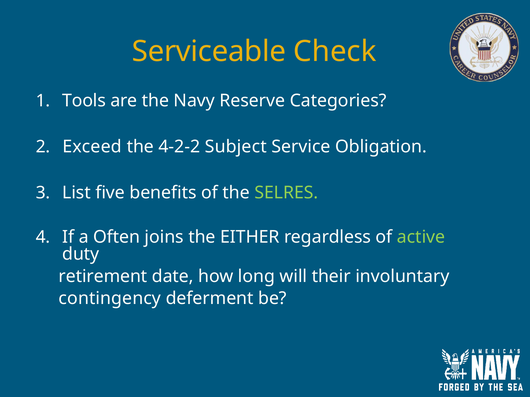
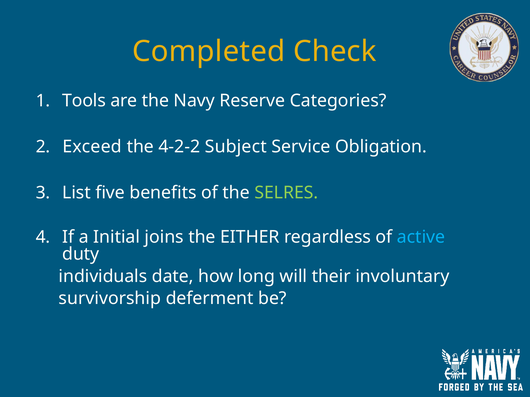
Serviceable: Serviceable -> Completed (209, 52)
Often: Often -> Initial (117, 237)
active colour: light green -> light blue (421, 237)
retirement: retirement -> individuals (103, 277)
contingency: contingency -> survivorship (110, 299)
